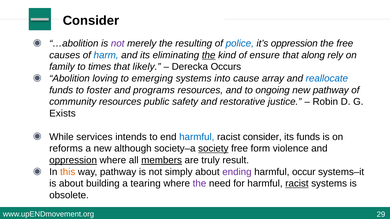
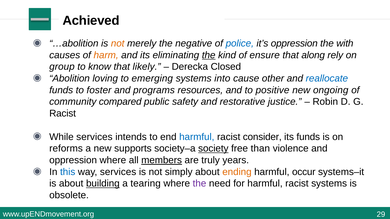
Consider: Consider -> Achieved (91, 21)
not colour: purple -> orange (118, 43)
resulting: resulting -> negative (194, 43)
the free: free -> with (345, 43)
harm colour: blue -> orange (106, 55)
family: family -> group (62, 67)
times: times -> know (100, 67)
Occurs: Occurs -> Closed (226, 67)
array: array -> other (273, 79)
ongoing: ongoing -> positive (273, 90)
new pathway: pathway -> ongoing (331, 90)
community resources: resources -> compared (120, 102)
Exists: Exists -> Racist (63, 114)
although: although -> supports (133, 149)
form: form -> than (260, 149)
oppression underline: present -> none (73, 160)
result: result -> years (236, 160)
this colour: orange -> blue (68, 172)
way pathway: pathway -> services (118, 172)
ending colour: purple -> orange (237, 172)
building underline: none -> present (103, 184)
racist underline: present -> none (297, 184)
